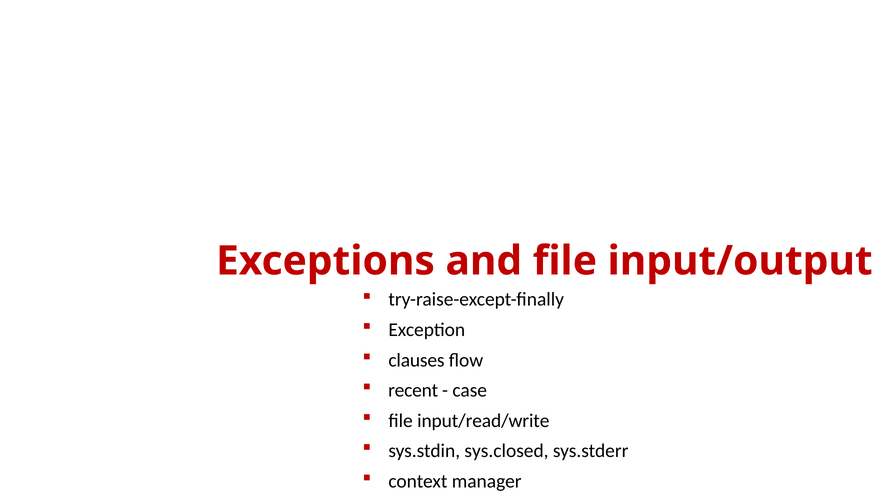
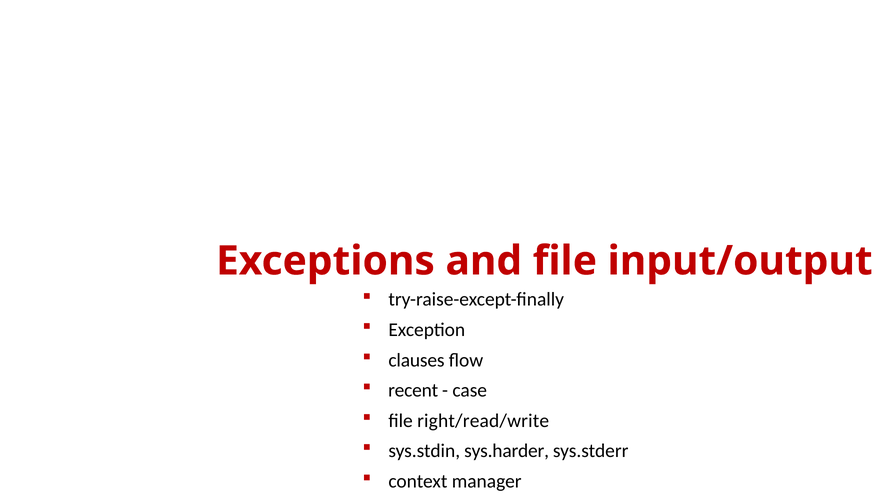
input/read/write: input/read/write -> right/read/write (483, 421)
sys.closed: sys.closed -> sys.harder (507, 451)
